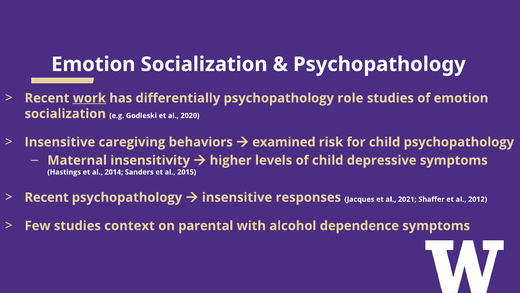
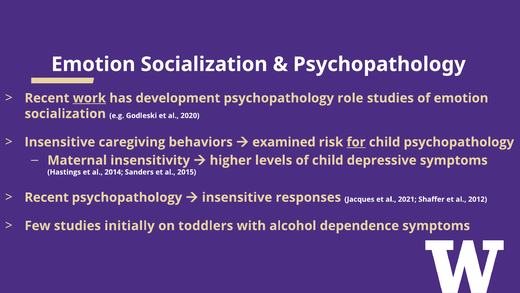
differentially: differentially -> development (178, 98)
for underline: none -> present (356, 142)
context: context -> initially (130, 225)
parental: parental -> toddlers (206, 225)
